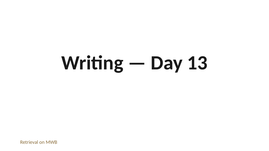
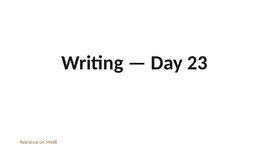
13: 13 -> 23 (197, 63)
